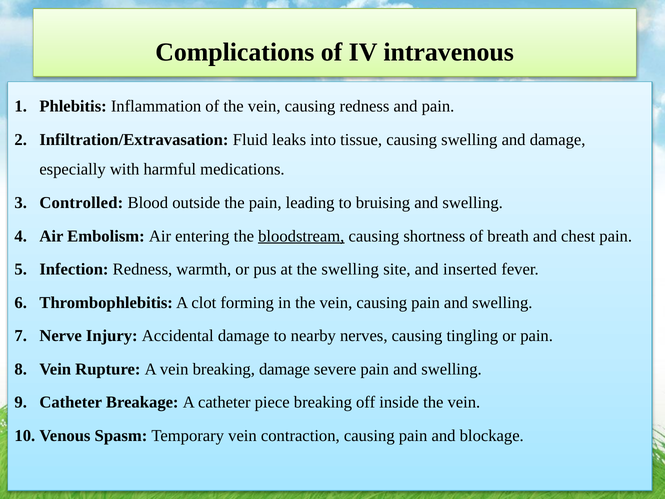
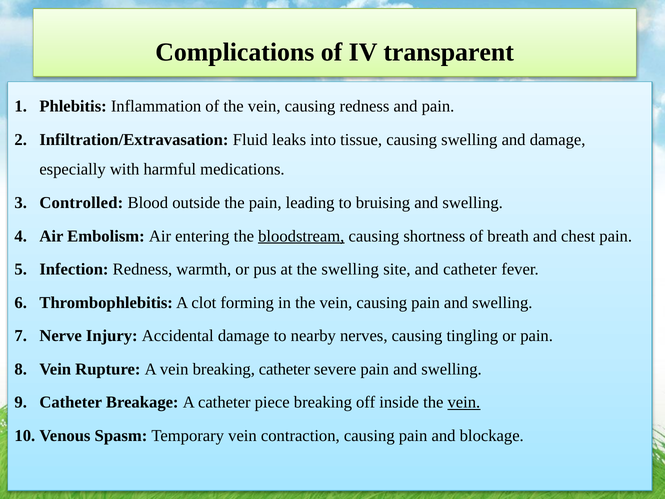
intravenous: intravenous -> transparent (449, 52)
and inserted: inserted -> catheter (470, 269)
breaking damage: damage -> catheter (285, 369)
vein underline: none -> present (464, 402)
